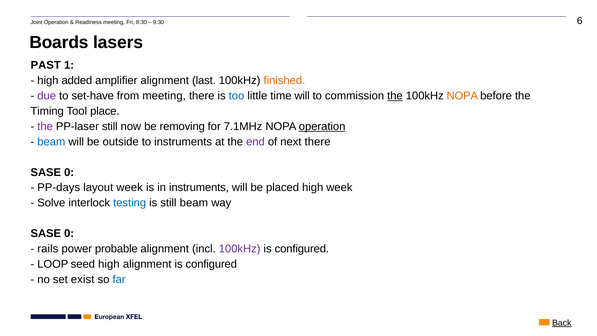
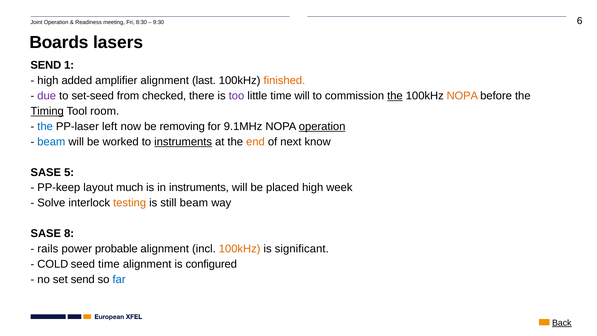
PAST: PAST -> SEND (46, 65)
set-have: set-have -> set-seed (93, 96)
from meeting: meeting -> checked (164, 96)
too colour: blue -> purple (236, 96)
Timing underline: none -> present (47, 111)
place: place -> room (105, 111)
the colour: purple -> blue (45, 126)
PP-laser still: still -> left (110, 126)
7.1MHz: 7.1MHz -> 9.1MHz (243, 126)
outside: outside -> worked (121, 142)
instruments underline: none -> present (183, 142)
end colour: purple -> orange (255, 142)
next there: there -> know (318, 142)
0: 0 -> 5 (69, 172)
PP-days: PP-days -> PP-keep (59, 188)
layout week: week -> much (130, 188)
testing colour: blue -> orange (130, 203)
0: 0 -> 8 (69, 233)
100kHz colour: purple -> orange (240, 249)
configured: configured -> significant (302, 249)
LOOP: LOOP -> COLD (53, 264)
seed high: high -> time (109, 264)
set exist: exist -> send (83, 279)
